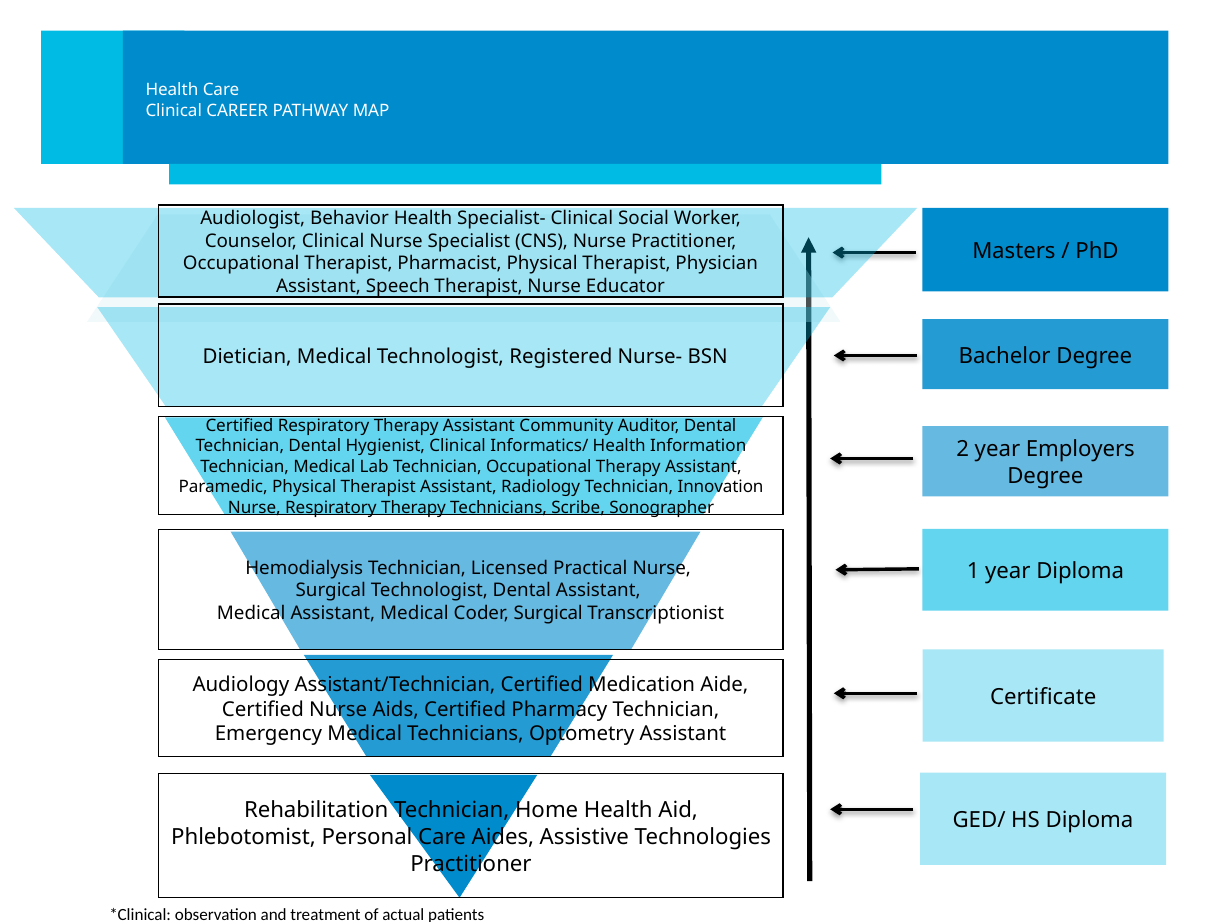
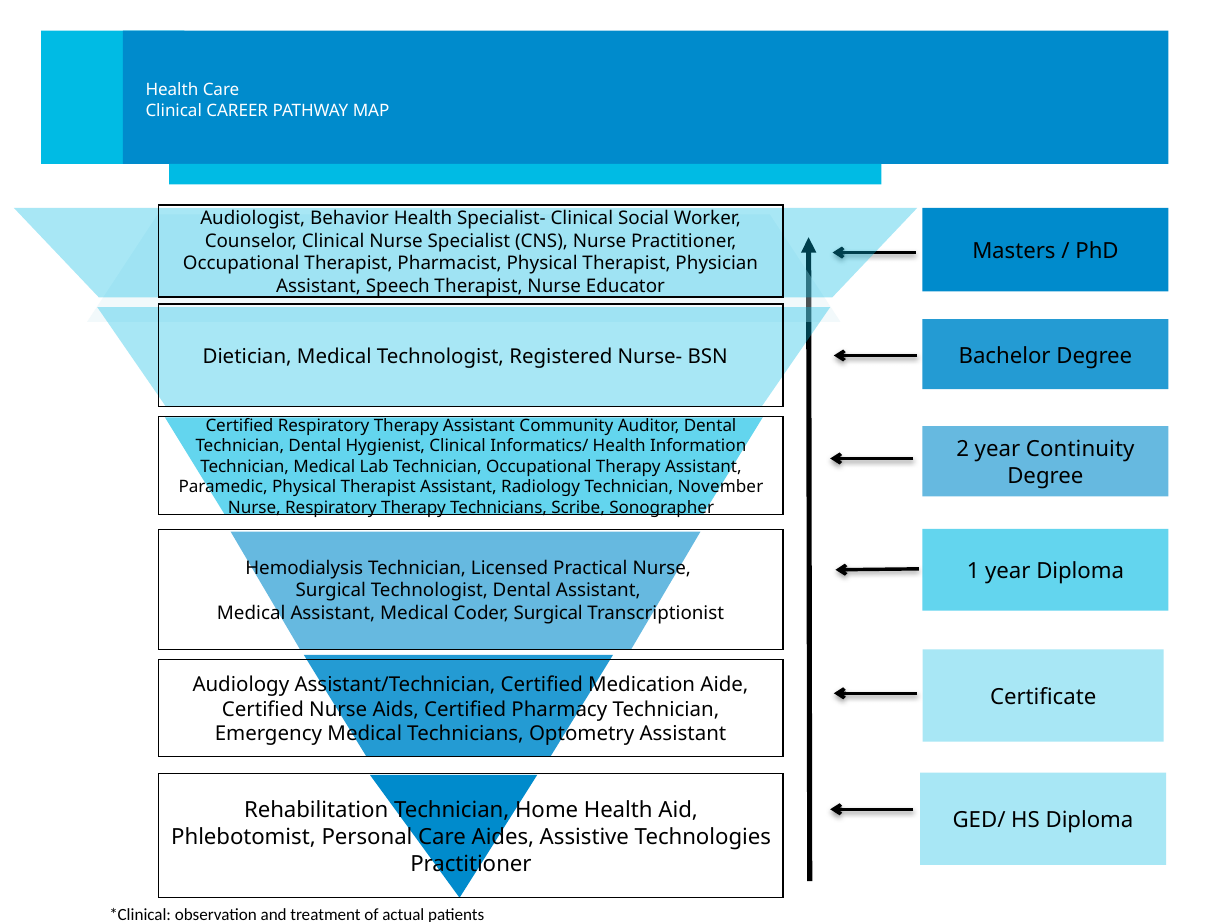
Employers: Employers -> Continuity (1080, 450)
Innovation: Innovation -> November (720, 487)
